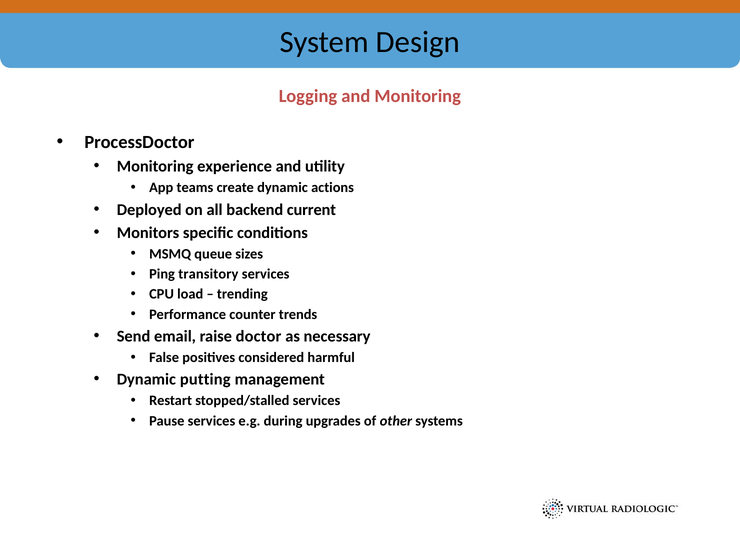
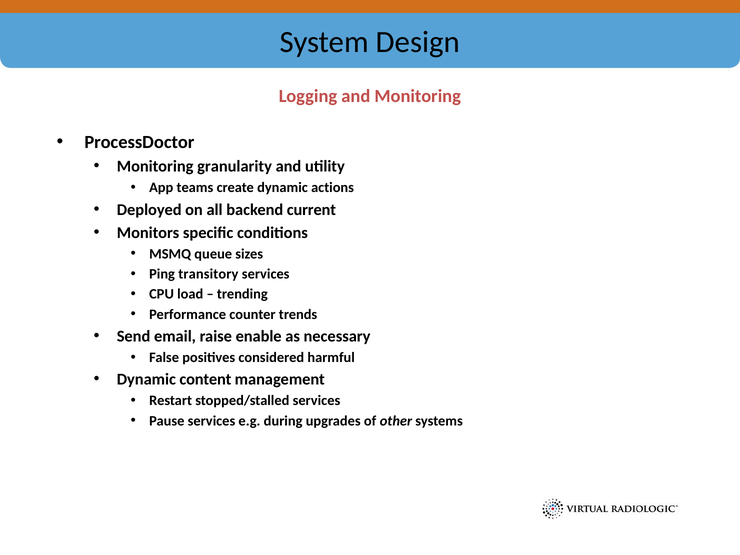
experience: experience -> granularity (235, 166)
doctor: doctor -> enable (259, 336)
putting: putting -> content (205, 379)
